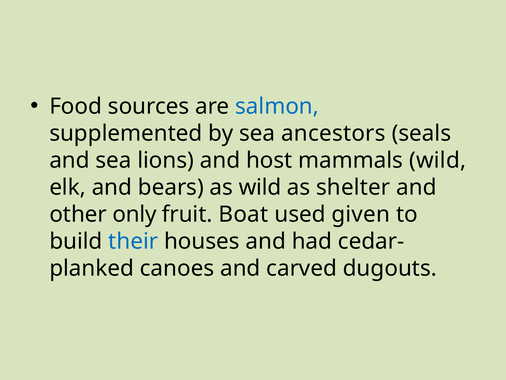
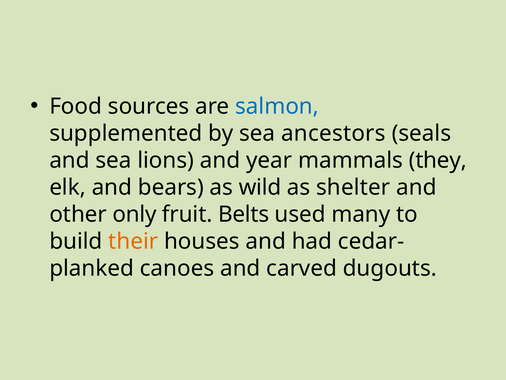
host: host -> year (269, 160)
mammals wild: wild -> they (438, 160)
Boat: Boat -> Belts (244, 214)
given: given -> many (361, 214)
their colour: blue -> orange (133, 241)
